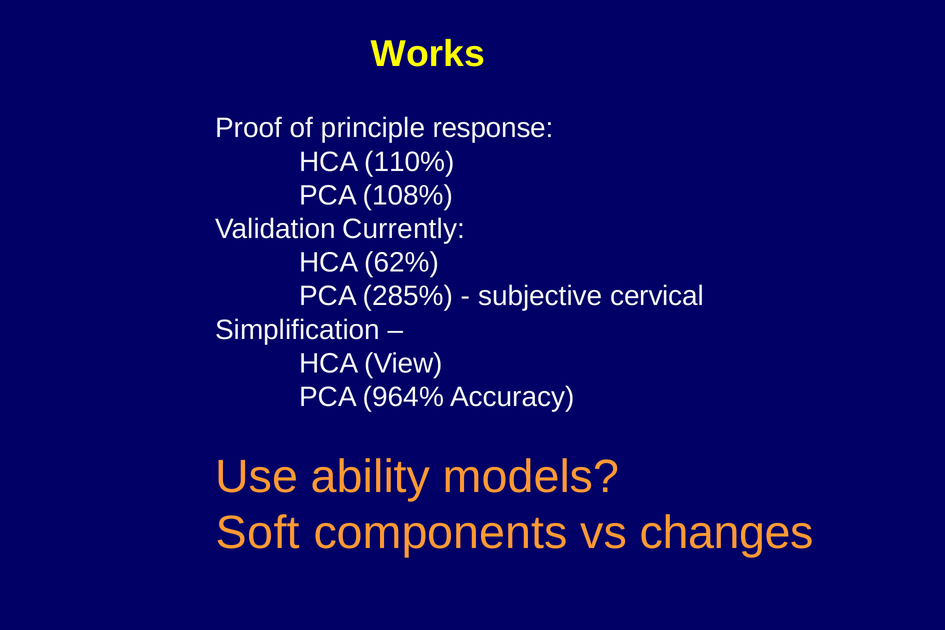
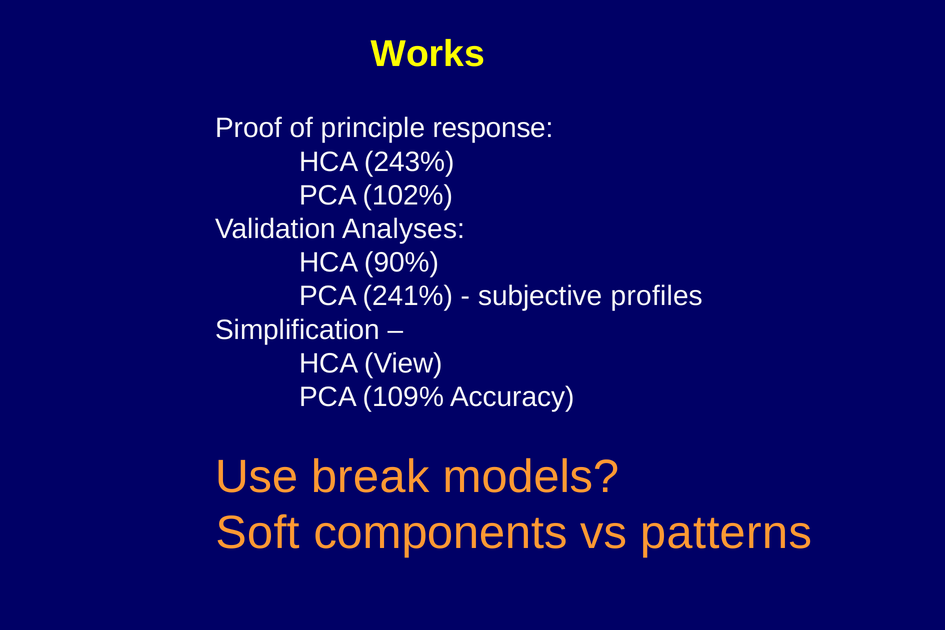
110%: 110% -> 243% (410, 162)
108%: 108% -> 102% (408, 195)
Currently: Currently -> Analyses (404, 229)
62%: 62% -> 90% (402, 263)
285%: 285% -> 241% (408, 296)
cervical: cervical -> profiles (657, 296)
964%: 964% -> 109% (403, 397)
ability: ability -> break (370, 477)
changes: changes -> patterns (726, 533)
